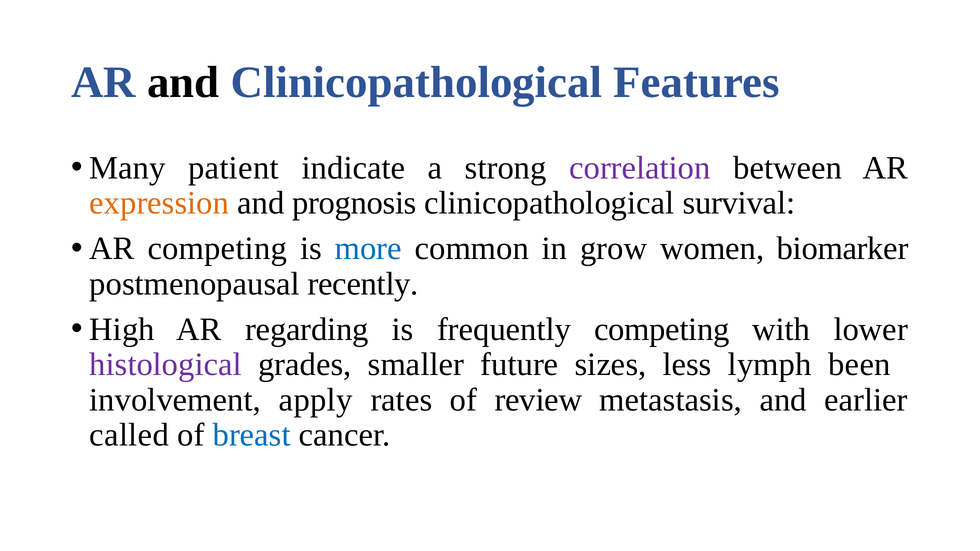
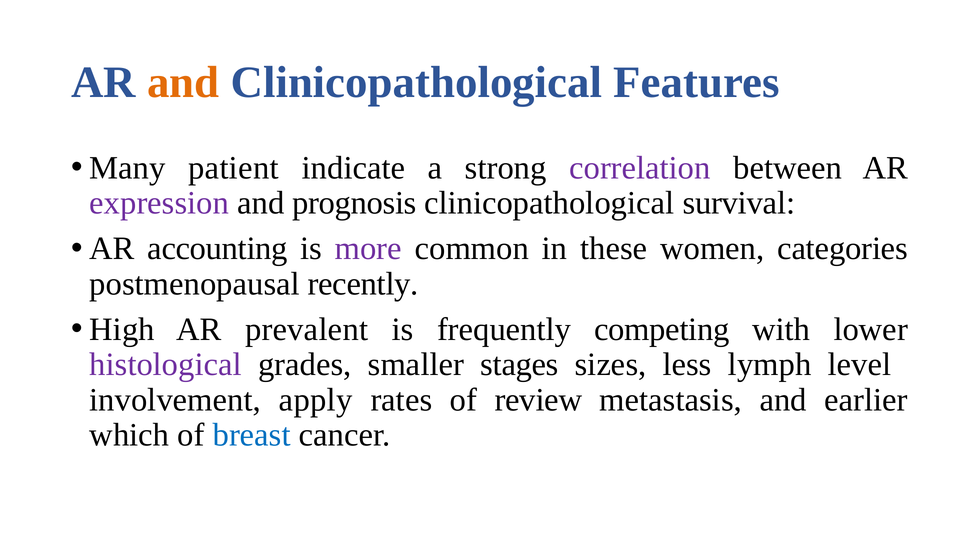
and colour: black -> orange (183, 82)
expression colour: orange -> purple (159, 203)
AR competing: competing -> accounting (218, 249)
more colour: blue -> purple (368, 249)
grow: grow -> these (614, 249)
biomarker: biomarker -> categories (843, 249)
regarding: regarding -> prevalent (307, 329)
future: future -> stages (520, 365)
been: been -> level (860, 365)
called: called -> which (129, 435)
